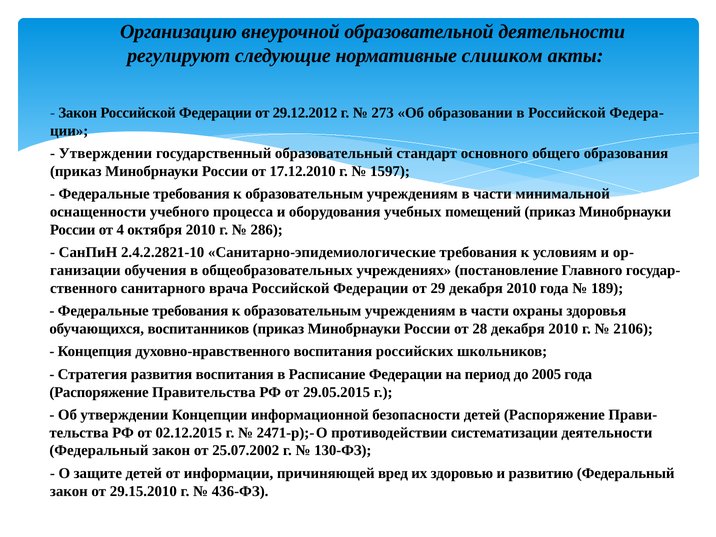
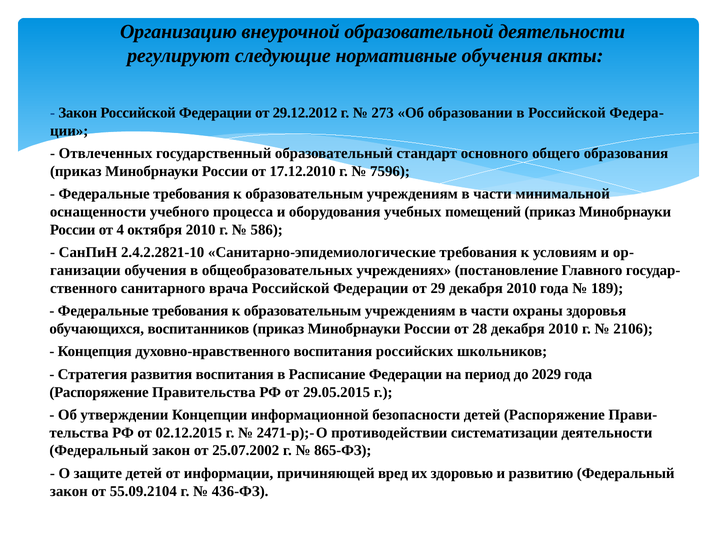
нормативные слишком: слишком -> обучения (502, 56)
Утверждении: Утверждении -> Отвлеченных (106, 153)
1597: 1597 -> 7596 (390, 171)
286: 286 -> 586 (267, 230)
2005: 2005 -> 2029 (546, 374)
130-ФЗ: 130-ФЗ -> 865-ФЗ (343, 451)
29.15.2010: 29.15.2010 -> 55.09.2104 (143, 491)
